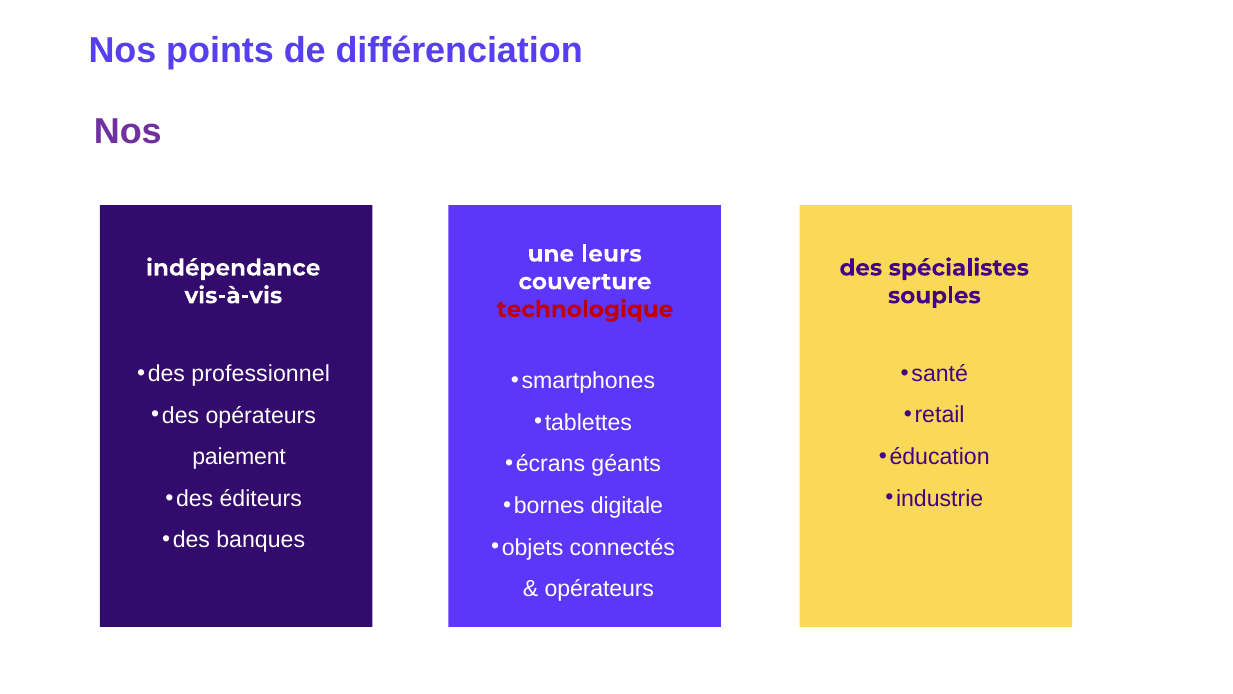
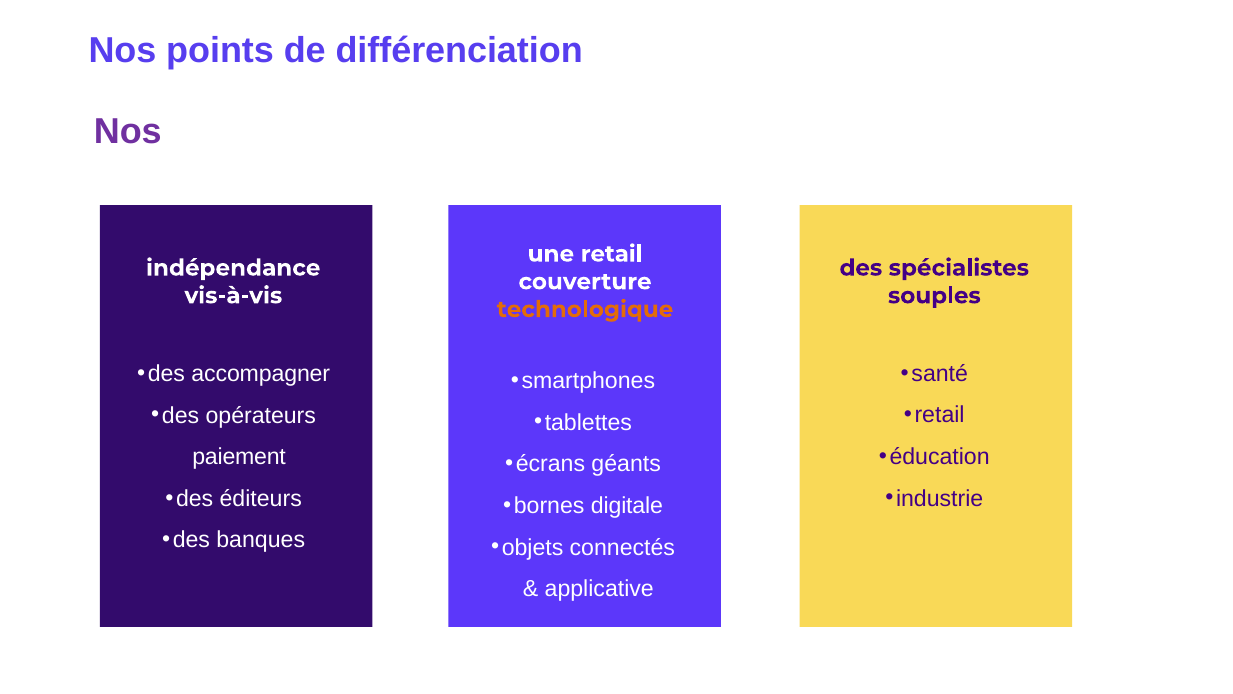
une leurs: leurs -> retail (612, 254)
technologique colour: red -> orange (585, 309)
professionnel: professionnel -> accompagner (261, 374)
opérateurs: opérateurs -> applicative (599, 589)
